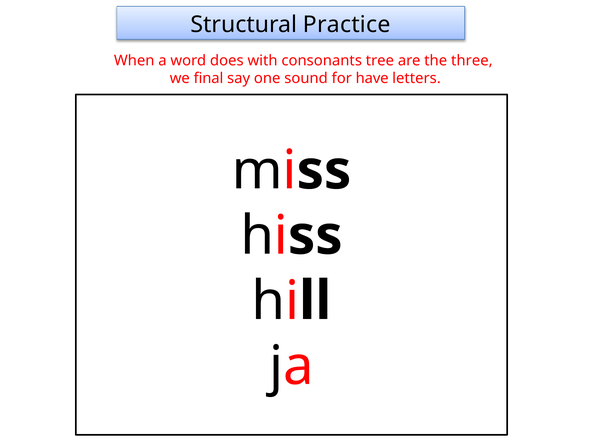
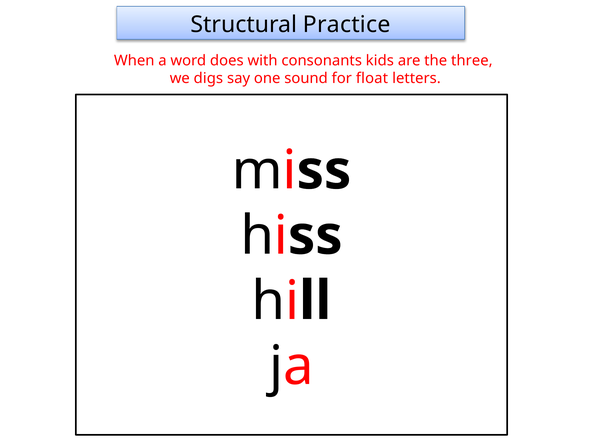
tree: tree -> kids (380, 61)
final: final -> digs (208, 78)
have: have -> float (372, 78)
